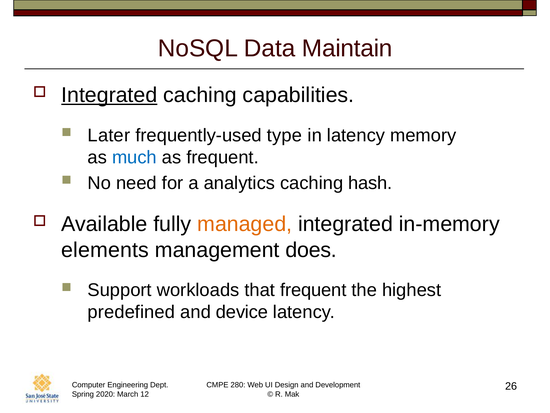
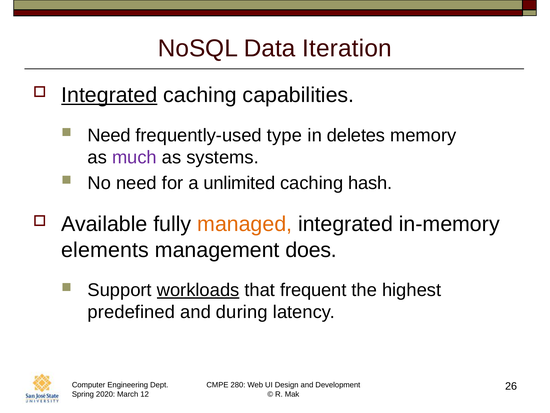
Maintain: Maintain -> Iteration (347, 48)
Later: Later -> Need (109, 135)
in latency: latency -> deletes (356, 135)
much colour: blue -> purple (134, 157)
as frequent: frequent -> systems (223, 157)
analytics: analytics -> unlimited (239, 183)
workloads underline: none -> present (198, 290)
device: device -> during (242, 312)
